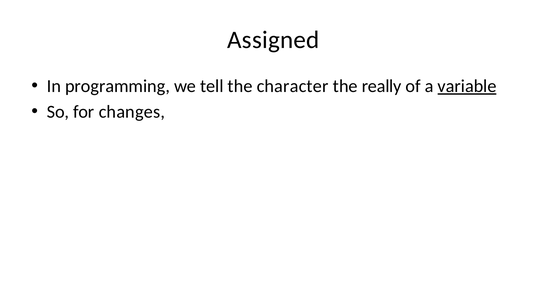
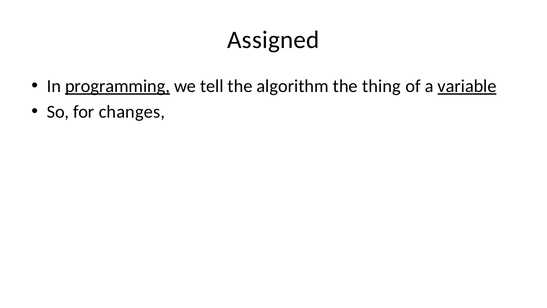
programming underline: none -> present (118, 86)
character: character -> algorithm (293, 86)
really: really -> thing (381, 86)
